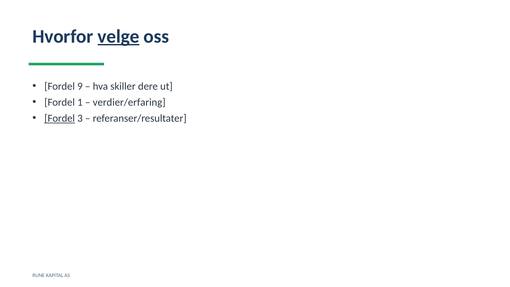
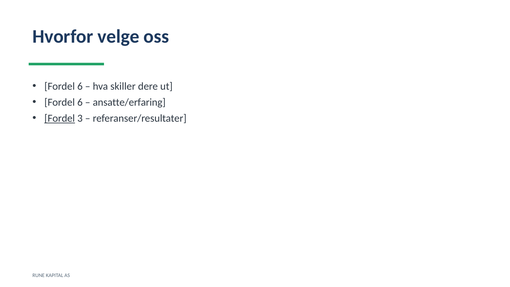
velge underline: present -> none (118, 36)
9: 9 -> 6 (80, 86)
1: 1 -> 6 (80, 102)
verdier/erfaring: verdier/erfaring -> ansatte/erfaring (129, 102)
